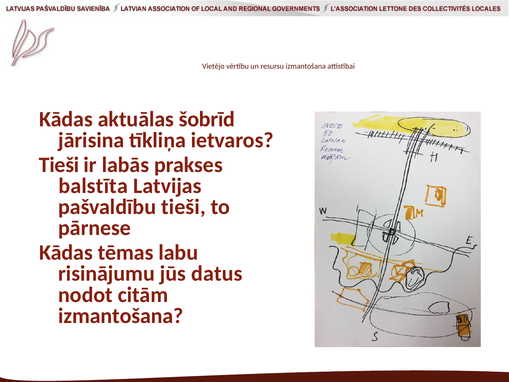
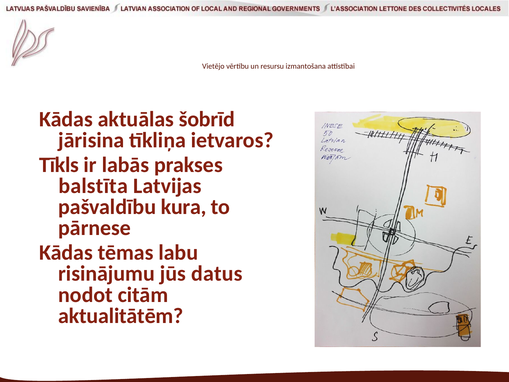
Tieši: Tieši -> Tīkls (59, 165)
pašvaldību tieši: tieši -> kura (184, 207)
izmantošana: izmantošana -> aktualitātēm (121, 316)
